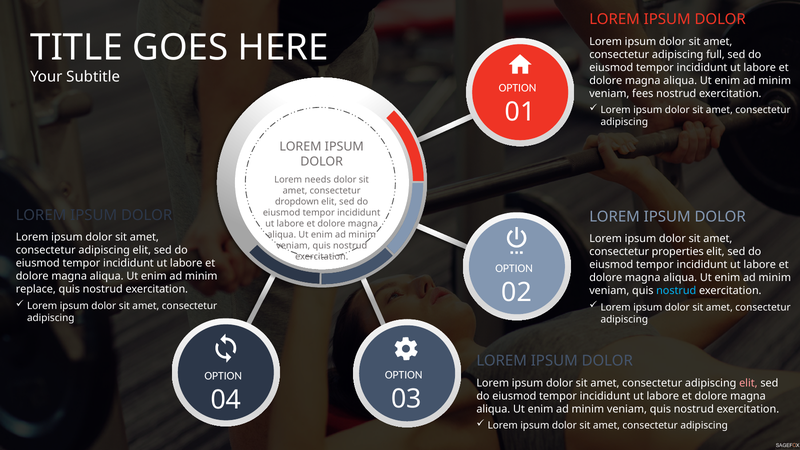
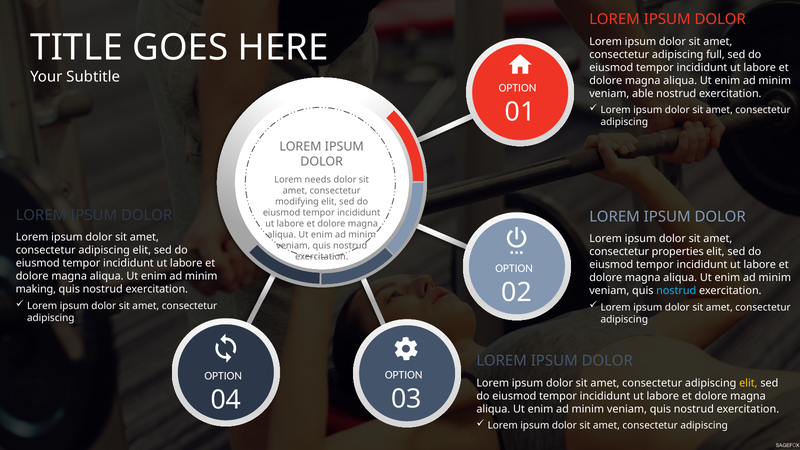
fees: fees -> able (643, 94)
dropdown: dropdown -> modifying (297, 202)
replace: replace -> making (36, 289)
elit colour: pink -> yellow (748, 383)
